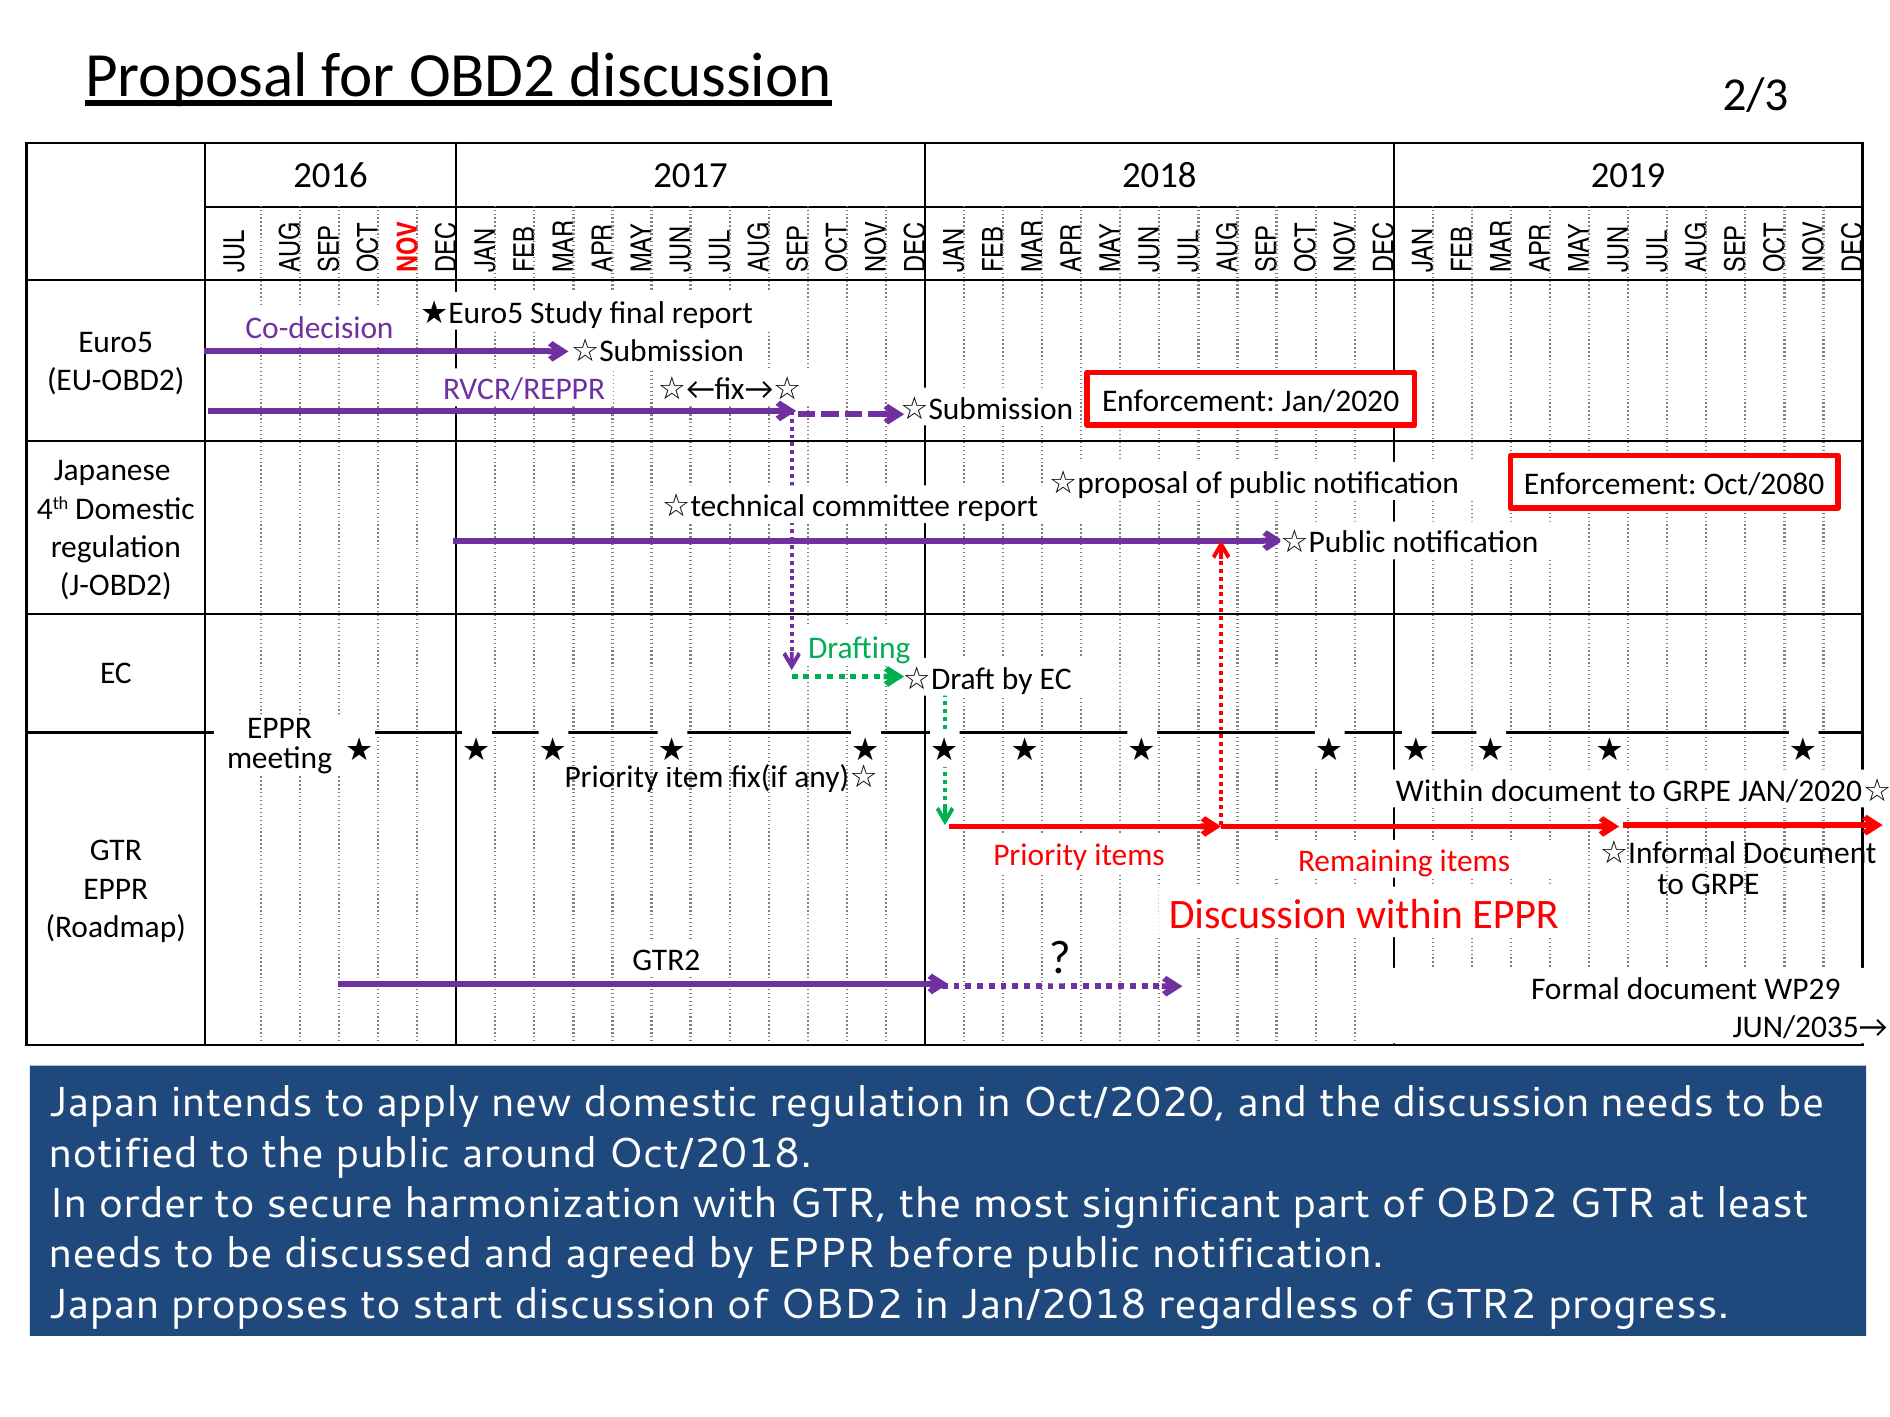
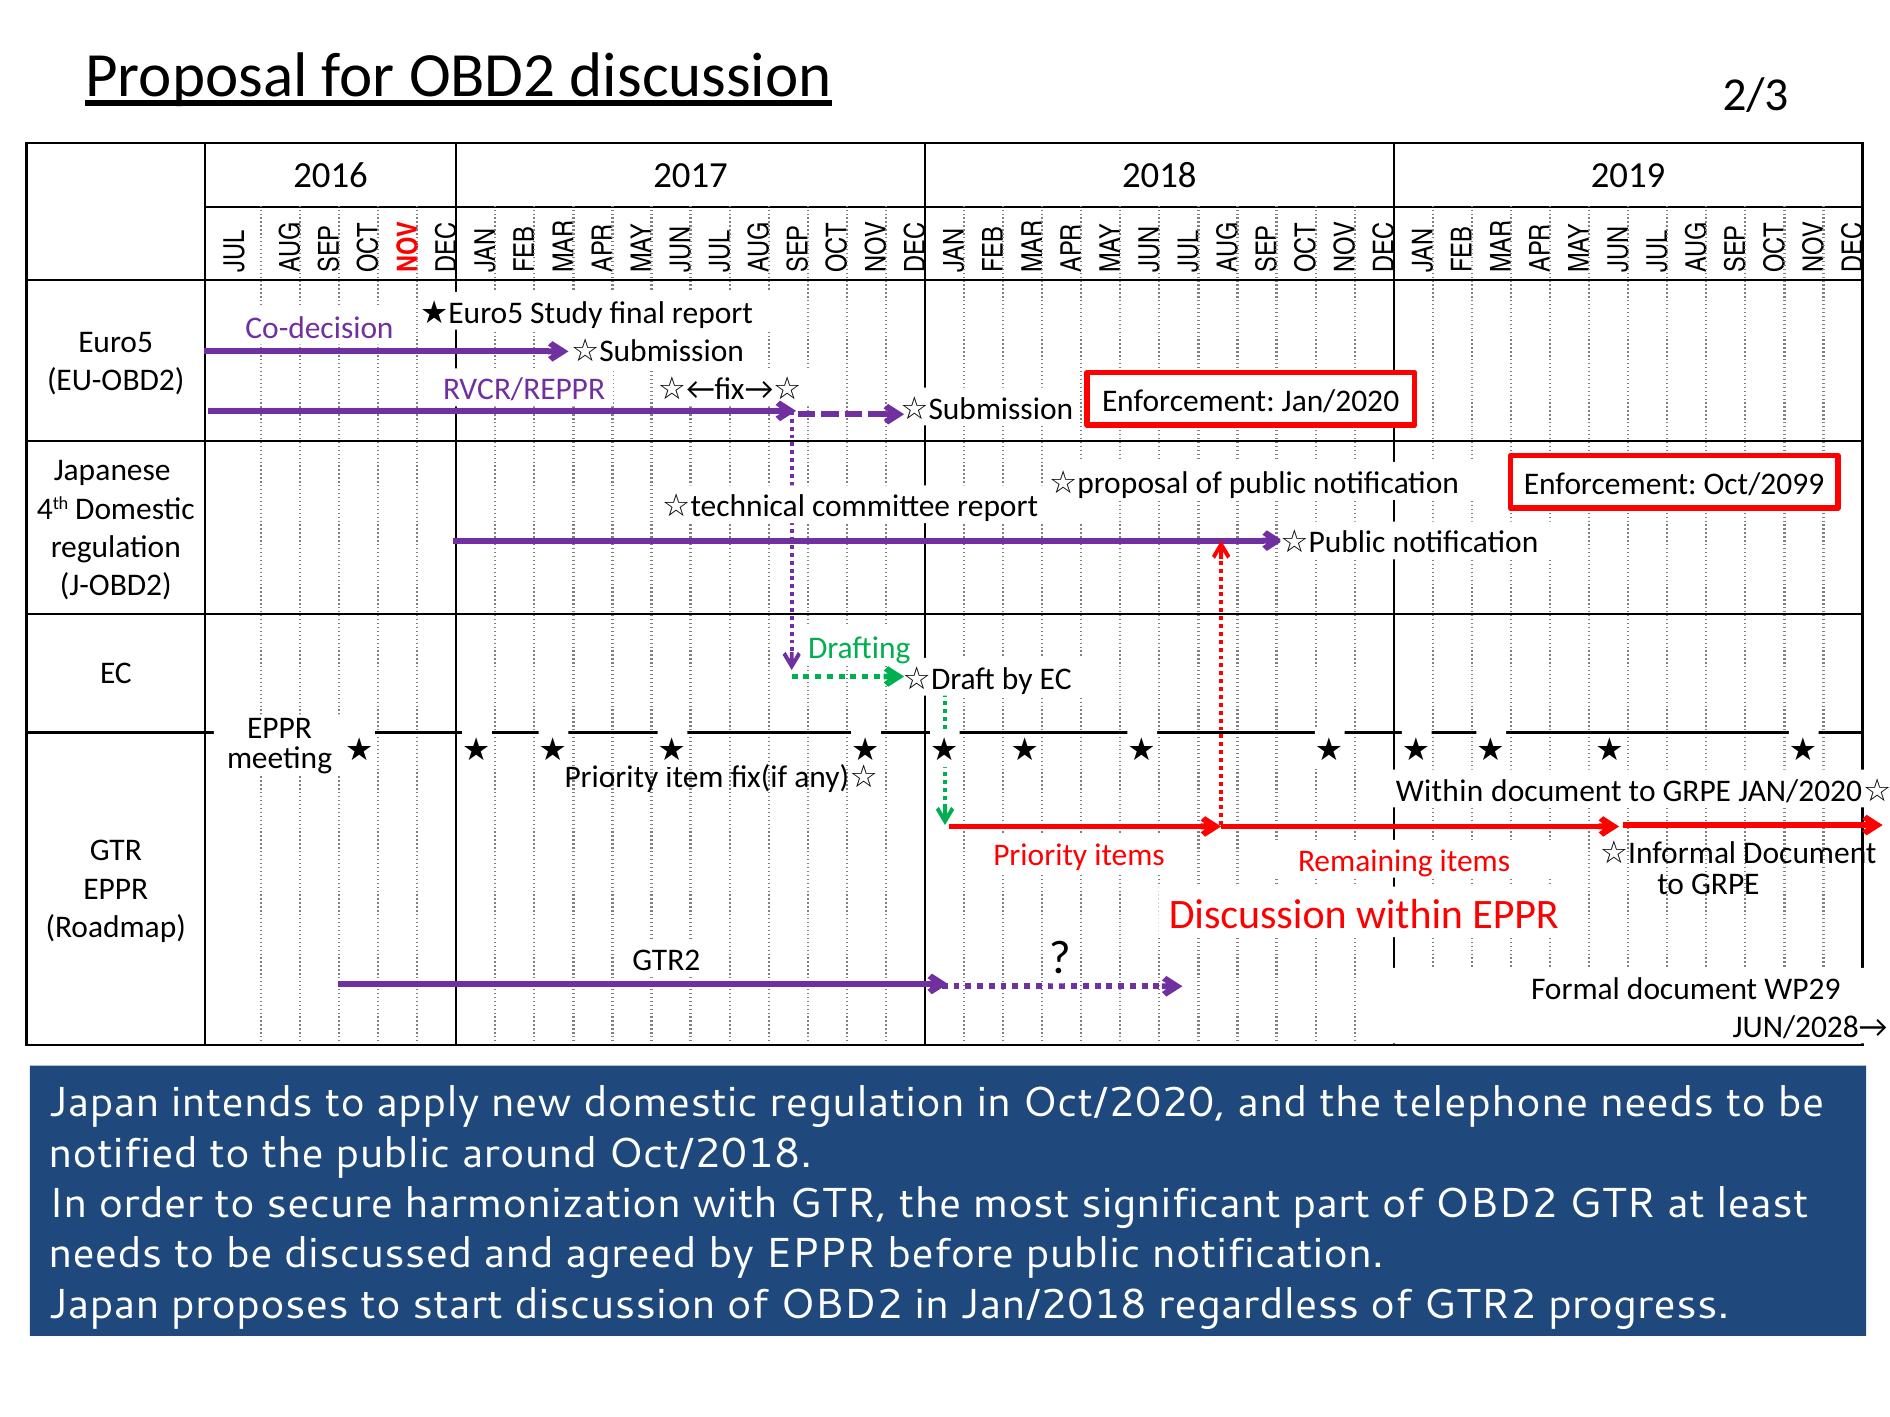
Oct/2080: Oct/2080 -> Oct/2099 (1764, 484)
JUN/2035→: JUN/2035→ -> JUN/2028→ (1810, 1027)
the discussion: discussion -> telephone (1491, 1103)
